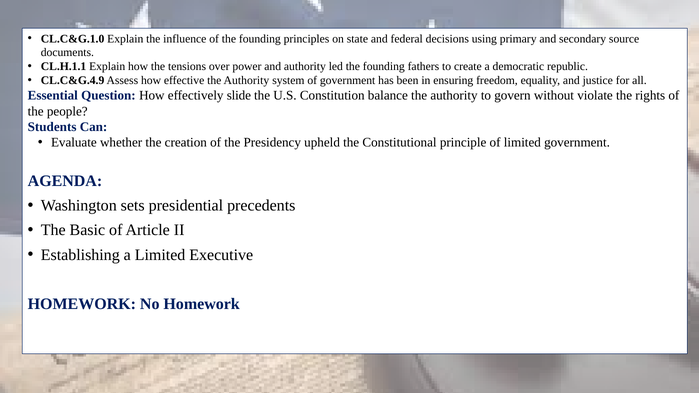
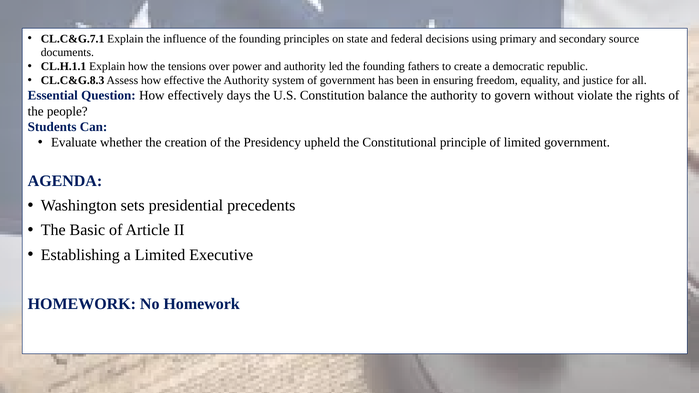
CL.C&G.1.0: CL.C&G.1.0 -> CL.C&G.7.1 (73, 39)
CL.C&G.4.9: CL.C&G.4.9 -> CL.C&G.8.3 (73, 81)
slide: slide -> days (239, 96)
